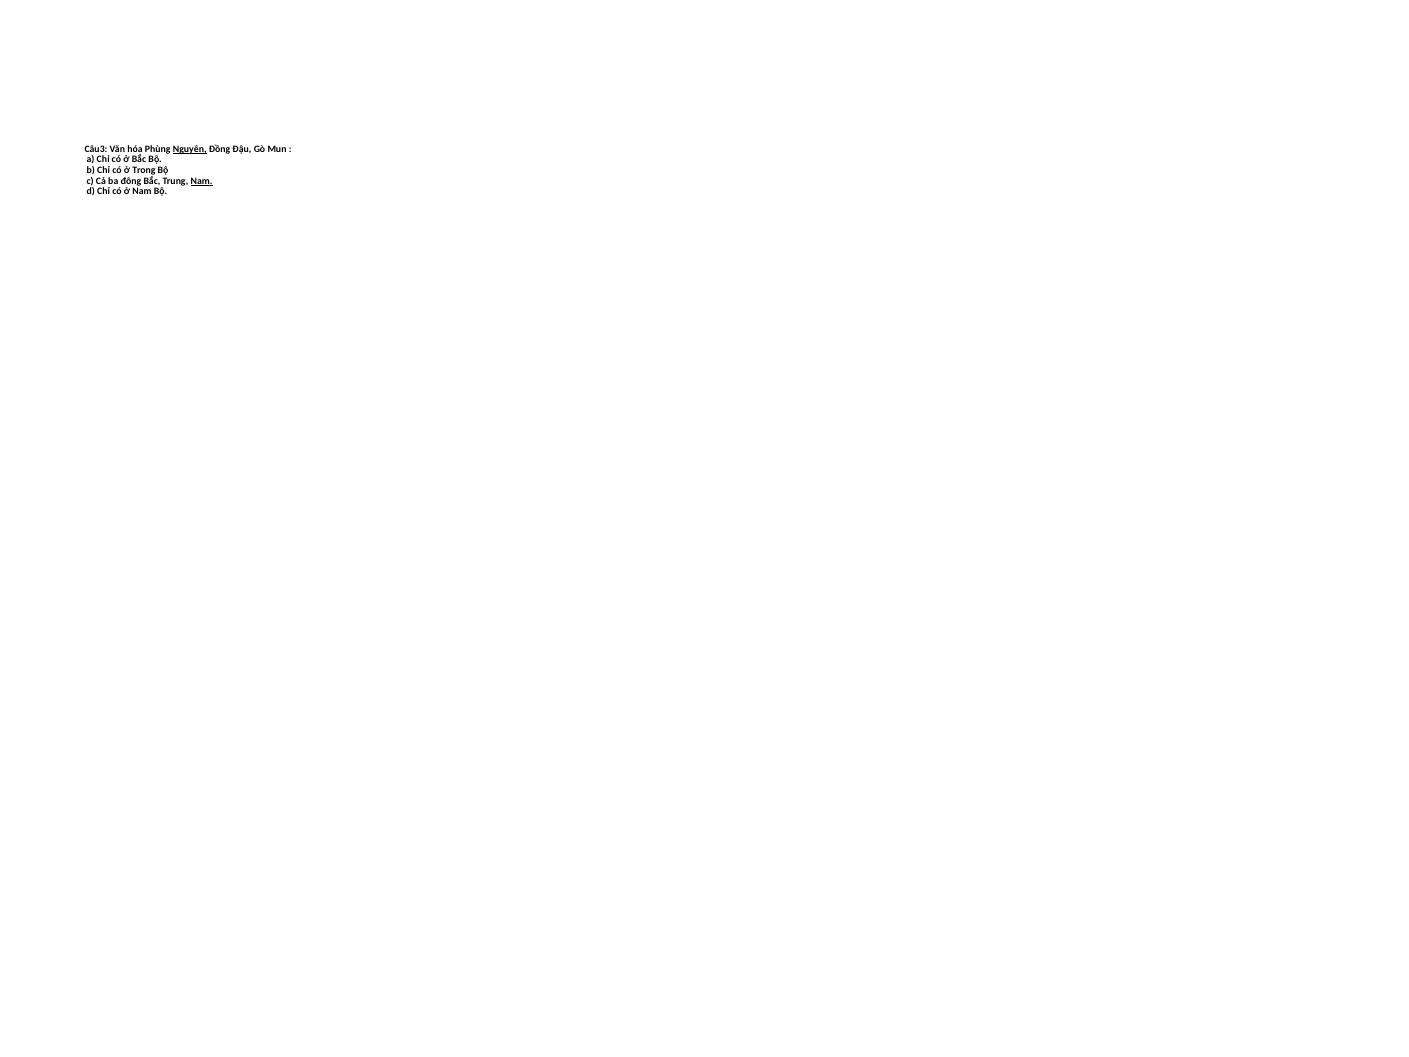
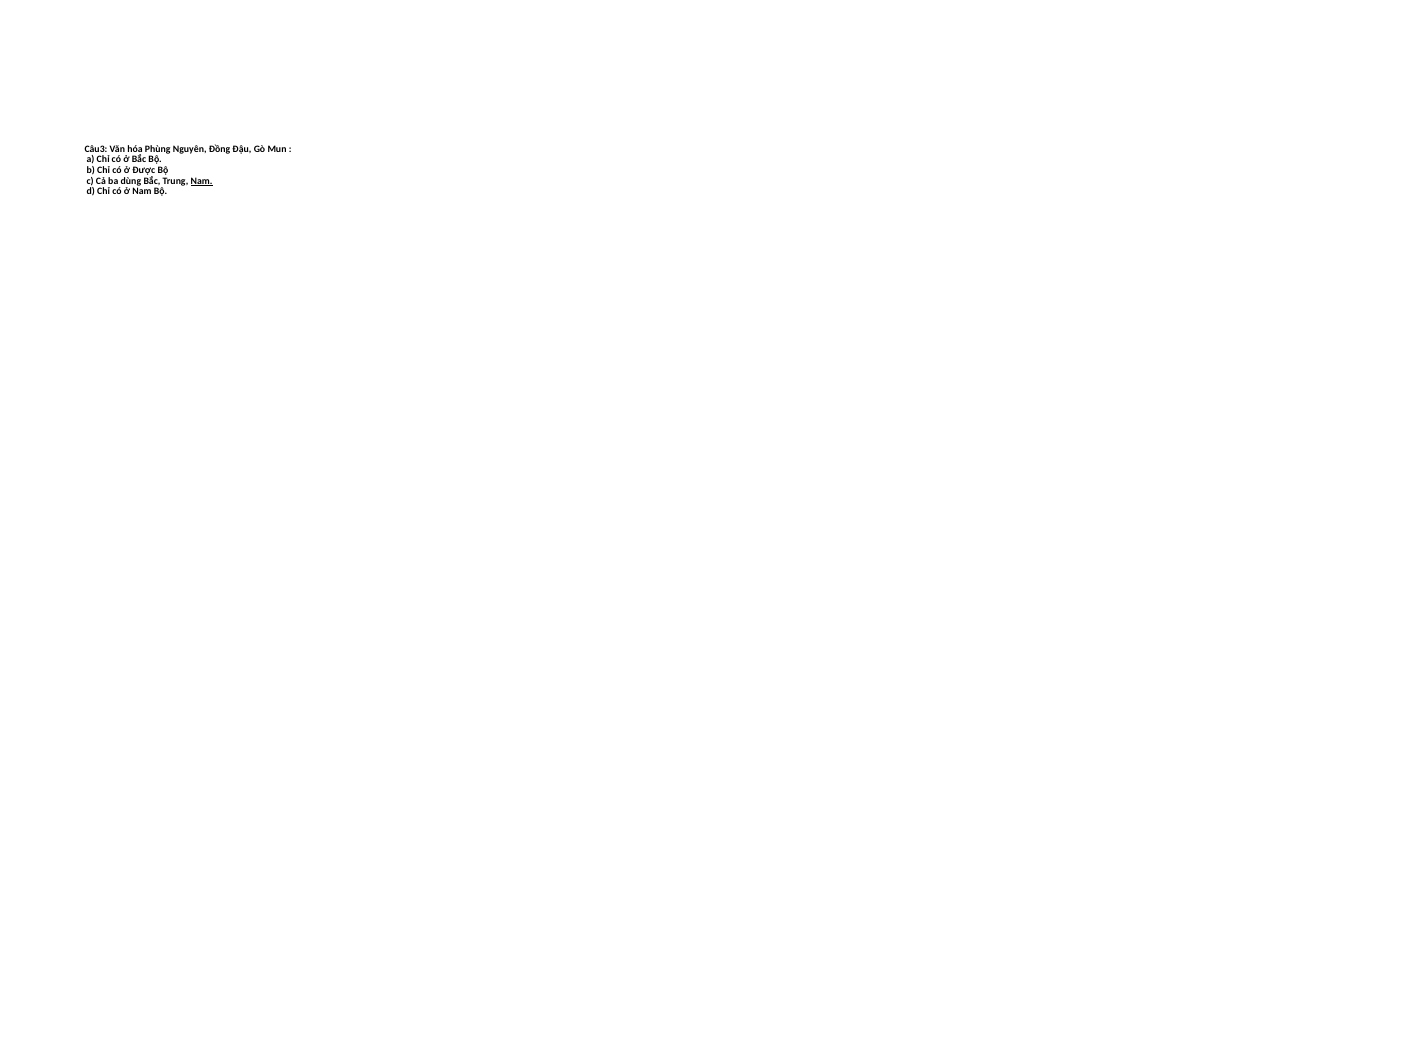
Nguyên underline: present -> none (190, 149)
Trong: Trong -> Được (144, 170)
đông: đông -> dùng (131, 181)
